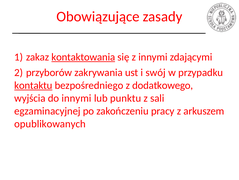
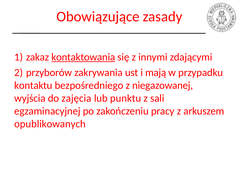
swój: swój -> mają (156, 72)
kontaktu underline: present -> none (33, 85)
dodatkowego: dodatkowego -> niegazowanej (163, 85)
do innymi: innymi -> zajęcia (76, 98)
